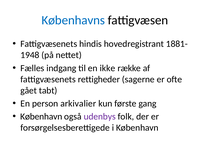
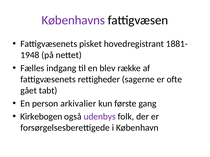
Københavns colour: blue -> purple (73, 20)
hindis: hindis -> pisket (91, 44)
ikke: ikke -> blev (108, 68)
København: København -> Kirkebogen (41, 117)
